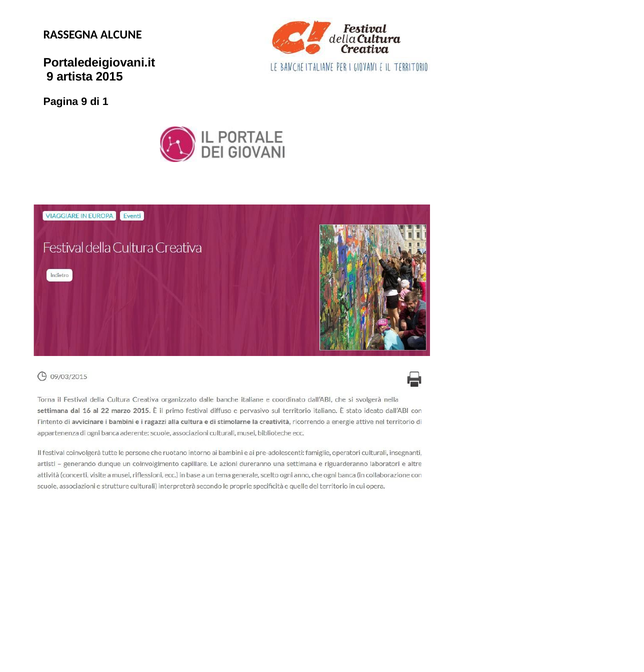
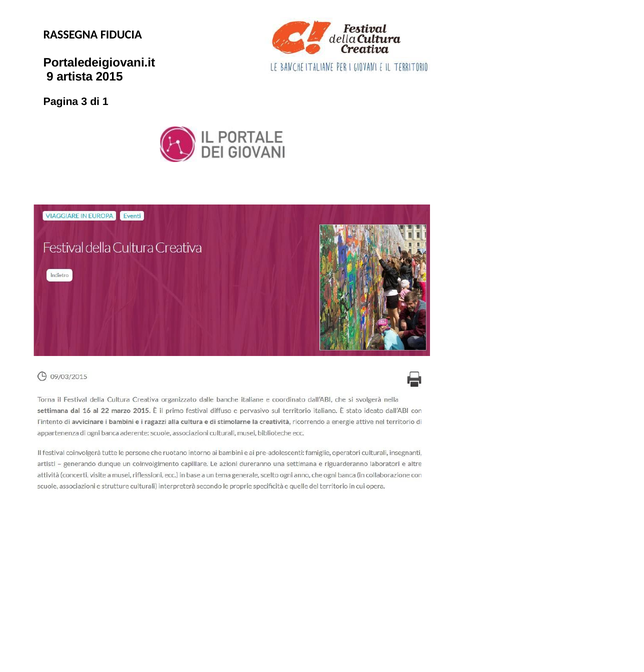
ALCUNE: ALCUNE -> FIDUCIA (121, 35)
Pagina 9: 9 -> 3 (84, 102)
